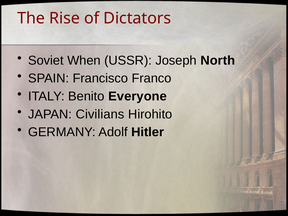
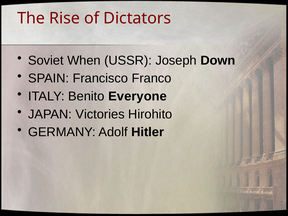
North: North -> Down (218, 60)
Civilians: Civilians -> Victories (100, 114)
